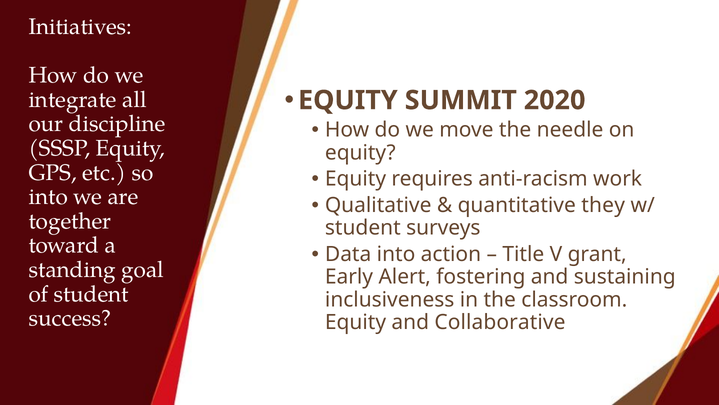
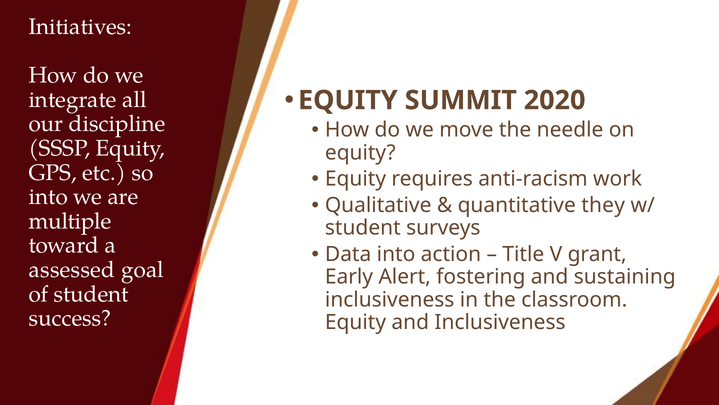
together: together -> multiple (70, 221)
standing: standing -> assessed (72, 269)
and Collaborative: Collaborative -> Inclusiveness (500, 322)
